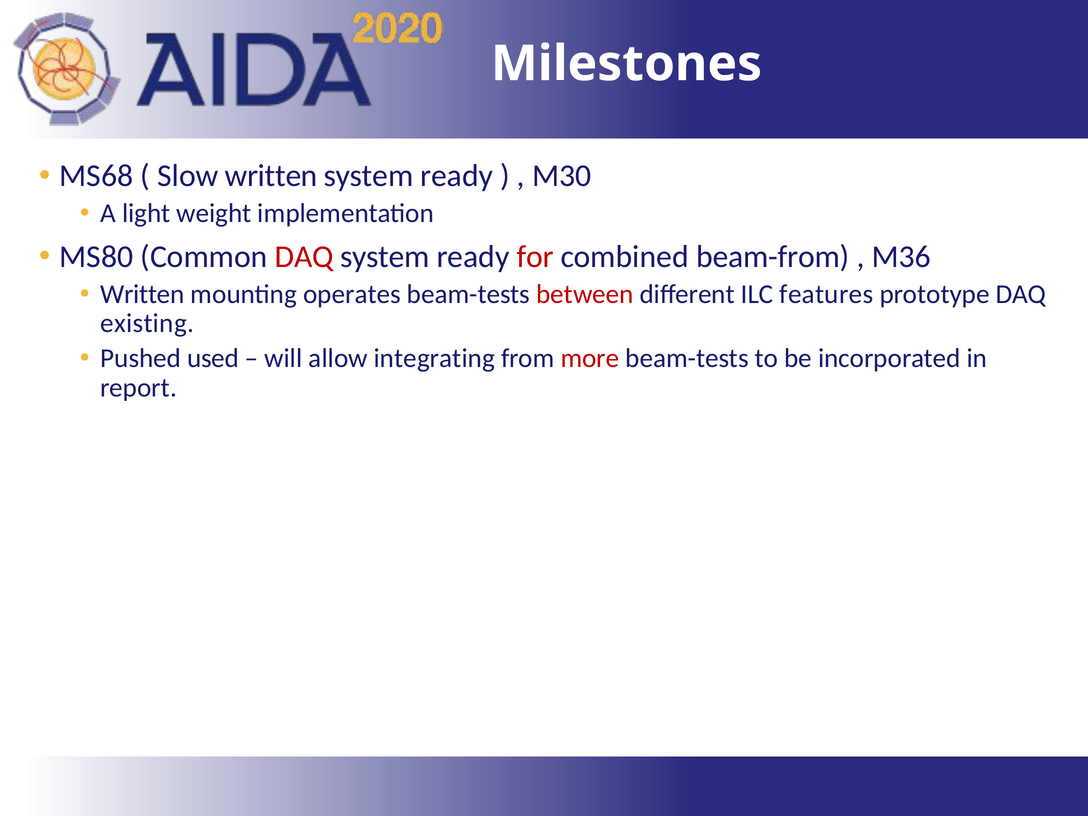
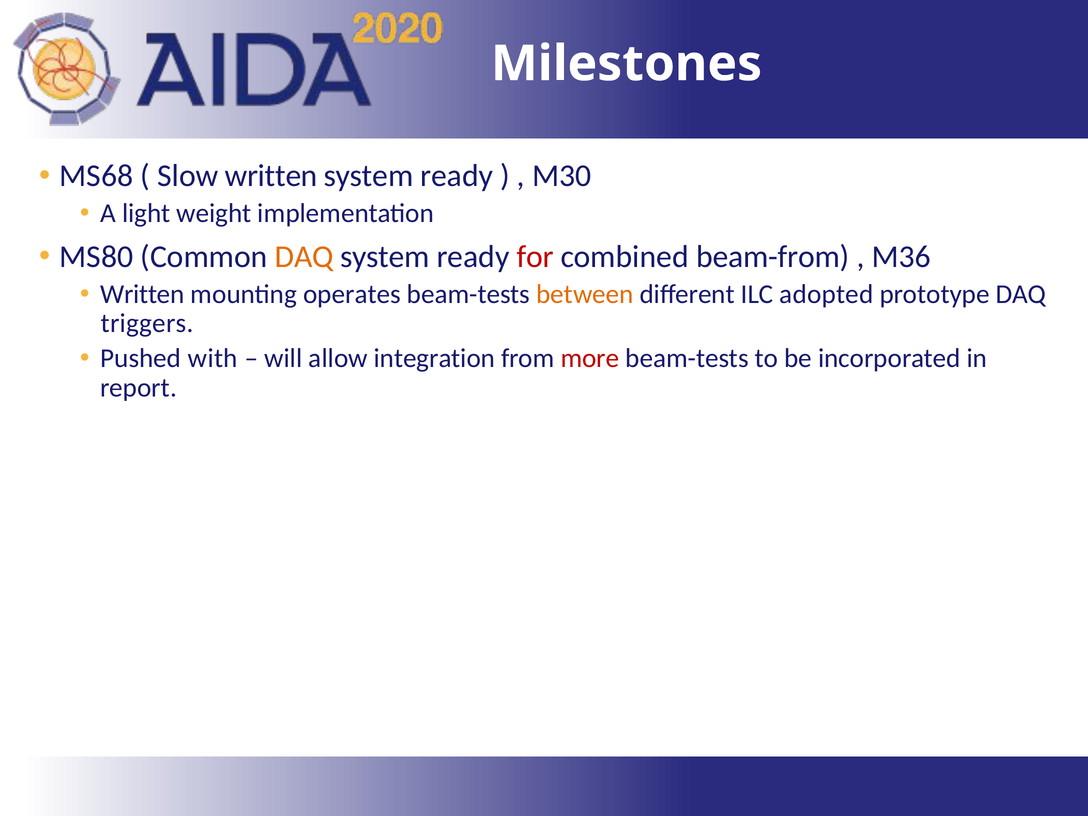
DAQ colour: red -> orange (304, 257)
between colour: red -> orange (585, 294)
features: features -> adopted (826, 294)
existing: existing -> triggers (147, 323)
used: used -> with (213, 359)
integrating: integrating -> integration (434, 359)
